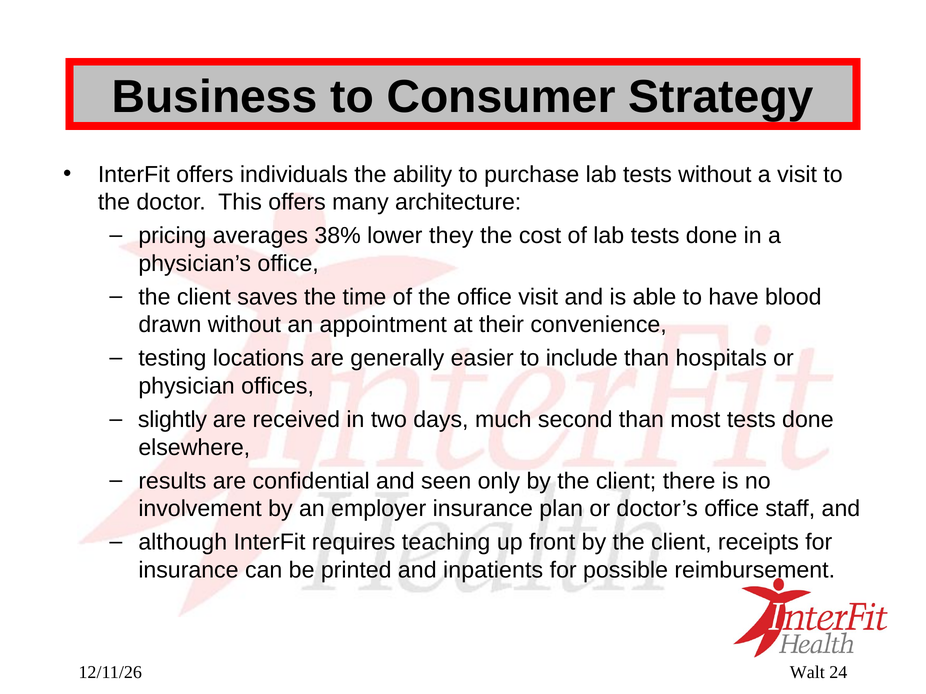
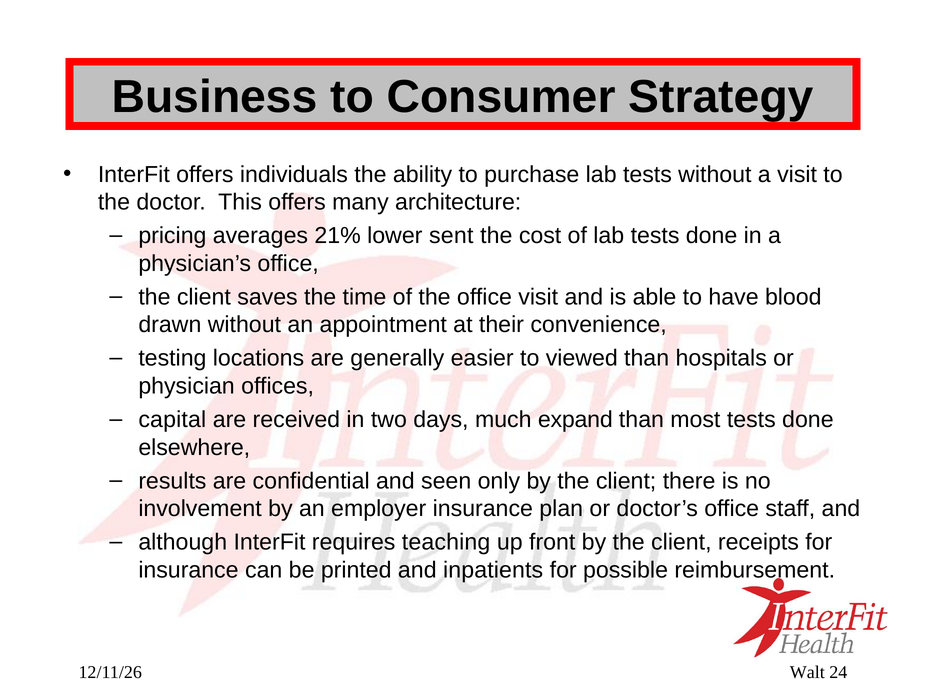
38%: 38% -> 21% (338, 236)
they: they -> sent (451, 236)
include: include -> viewed (582, 359)
slightly: slightly -> capital (172, 420)
second: second -> expand (575, 420)
